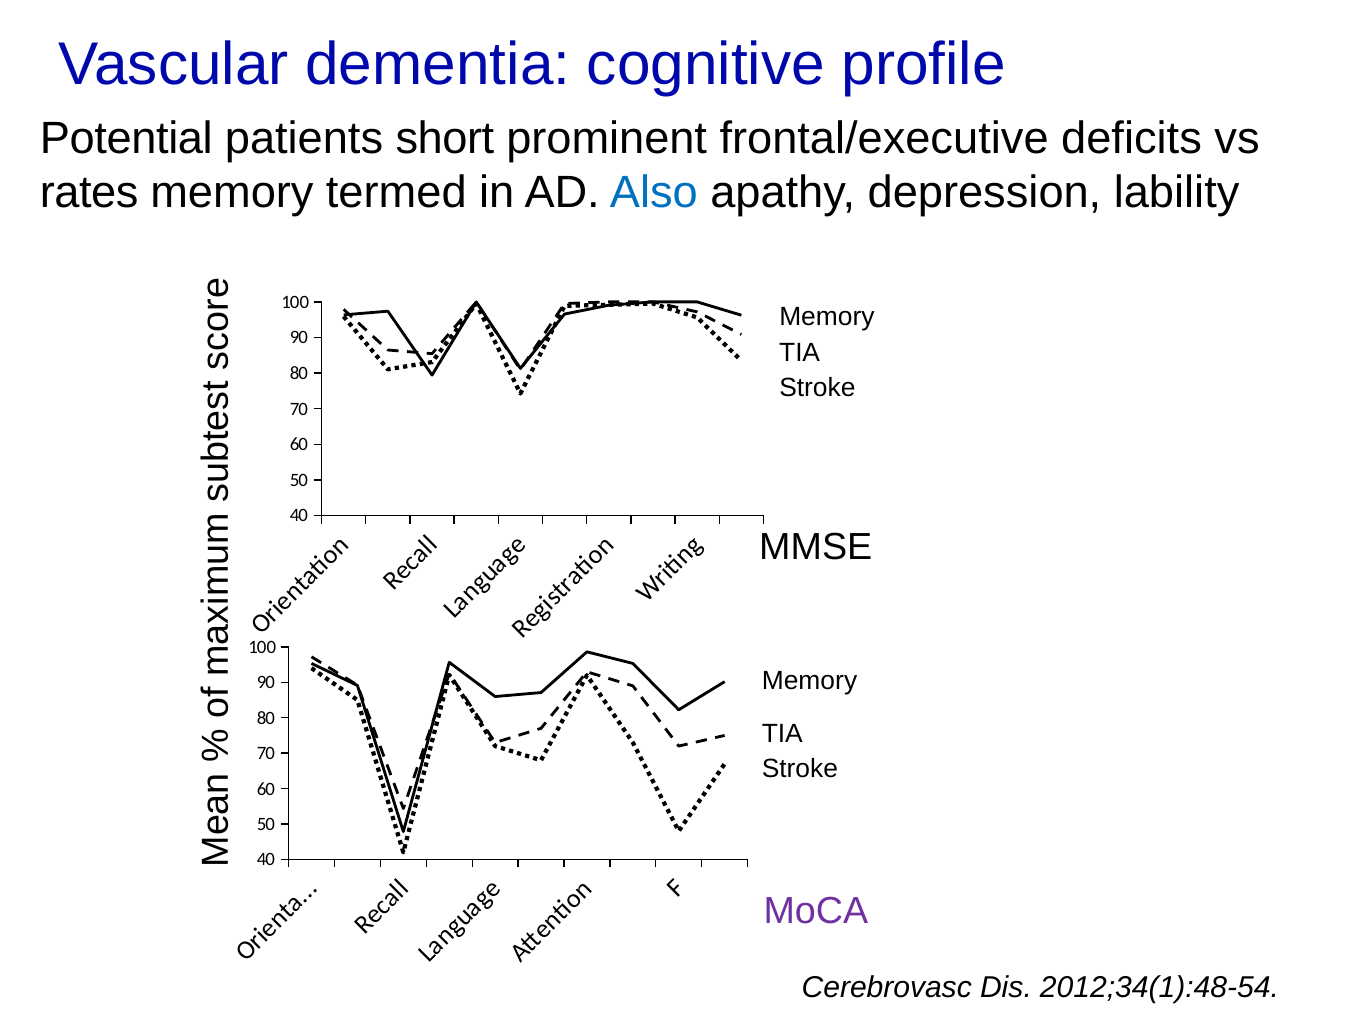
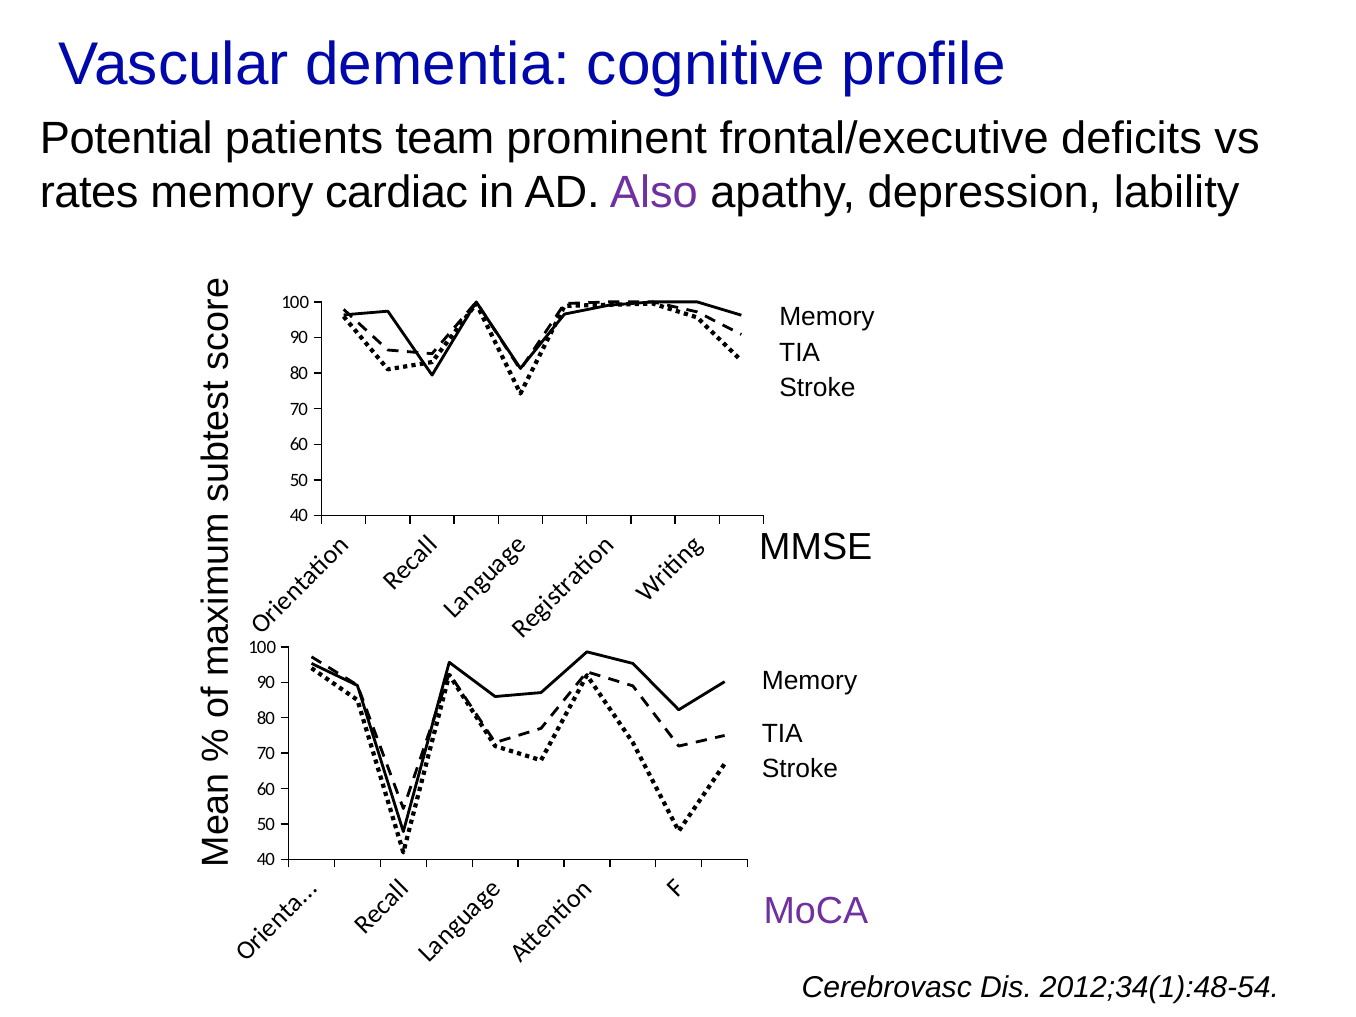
short: short -> team (445, 139)
termed: termed -> cardiac (397, 193)
Also colour: blue -> purple (654, 193)
